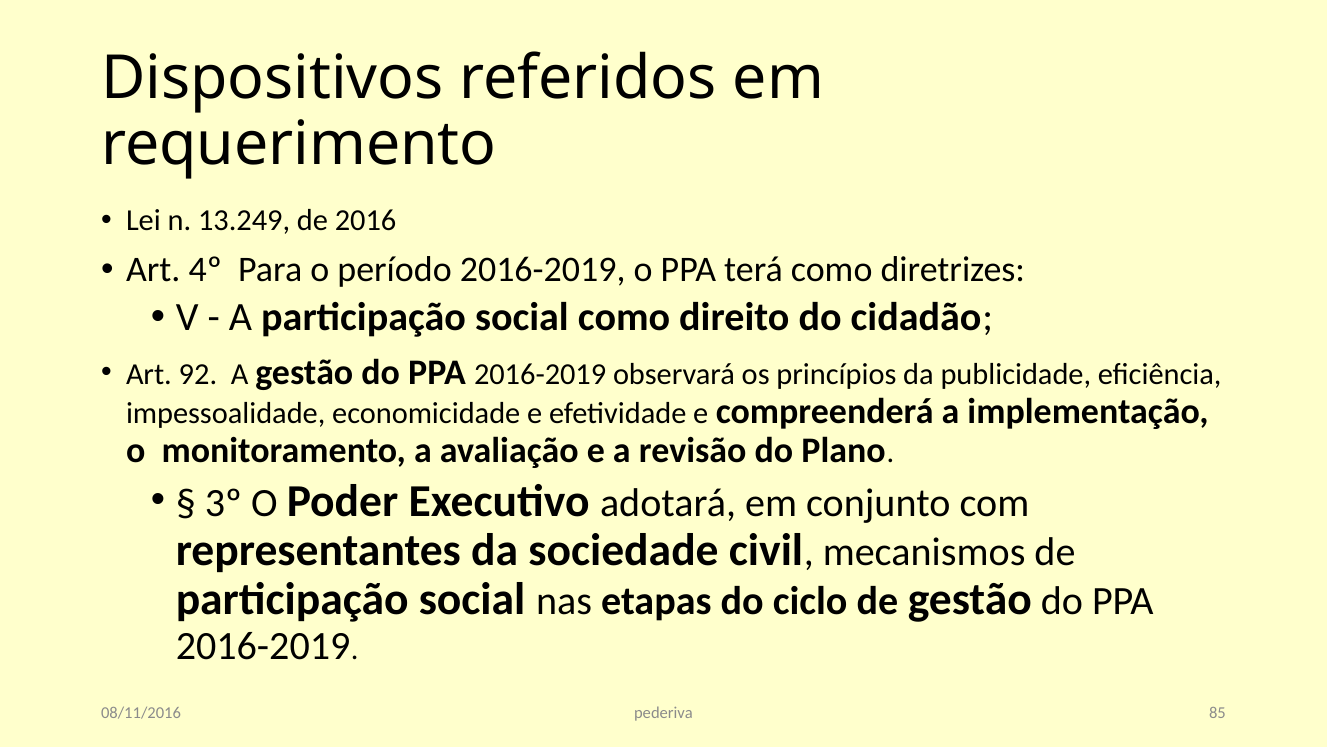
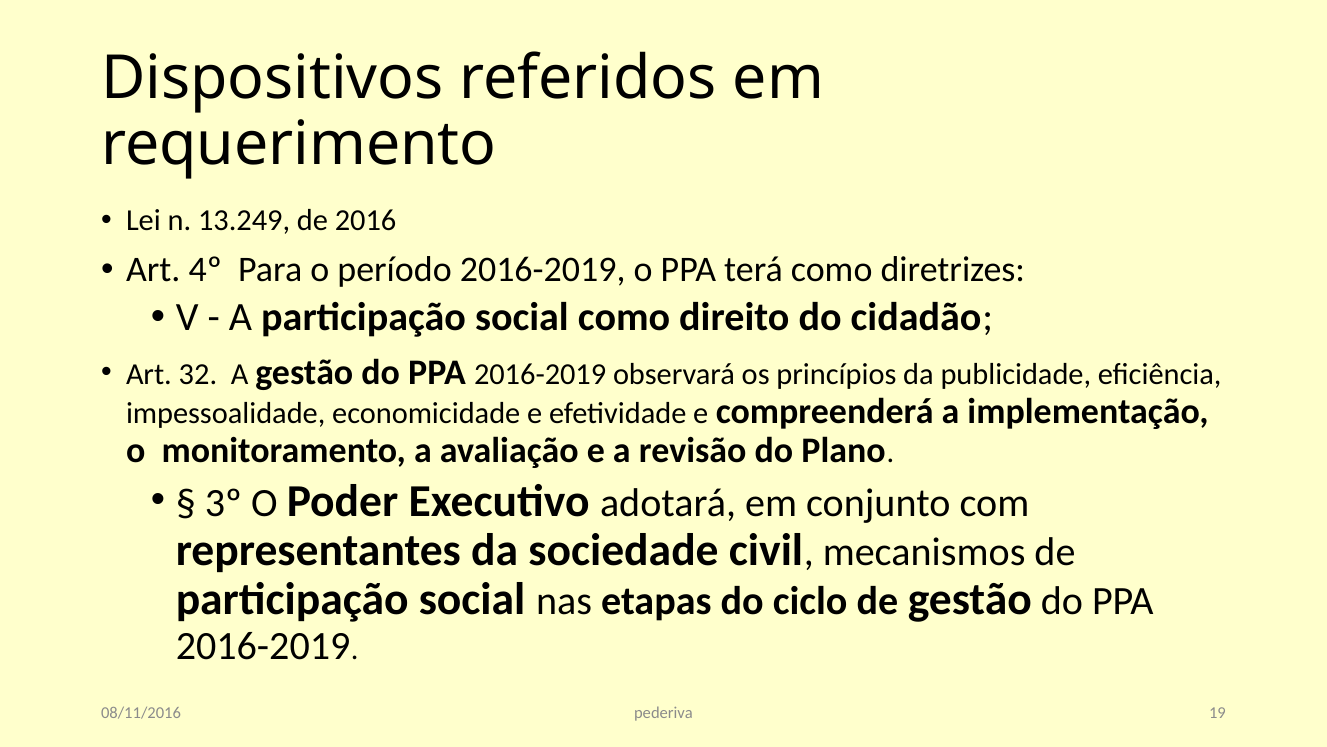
92: 92 -> 32 (198, 374)
85: 85 -> 19 (1217, 713)
